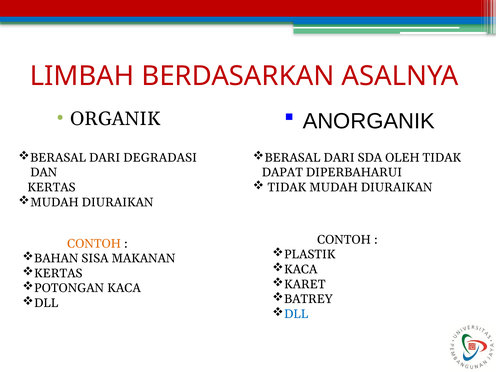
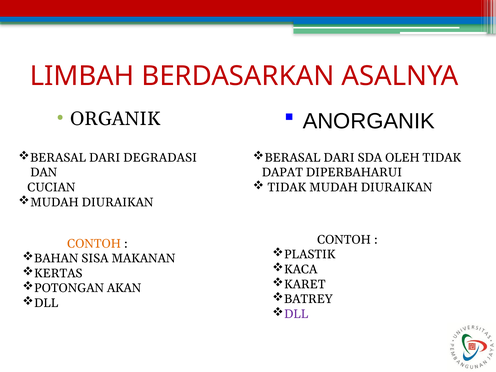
KERTAS: KERTAS -> CUCIAN (51, 187)
POTONGAN KACA: KACA -> AKAN (124, 288)
DLL colour: blue -> purple (296, 314)
